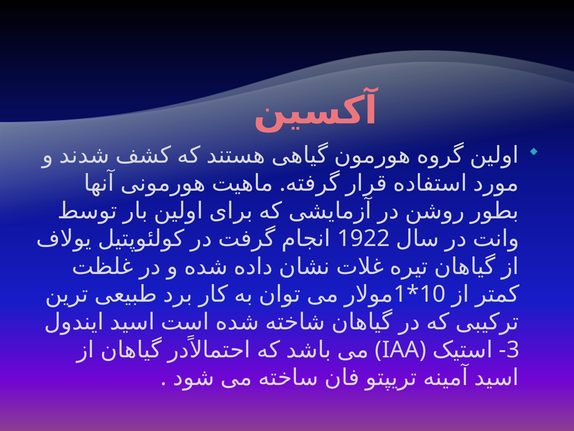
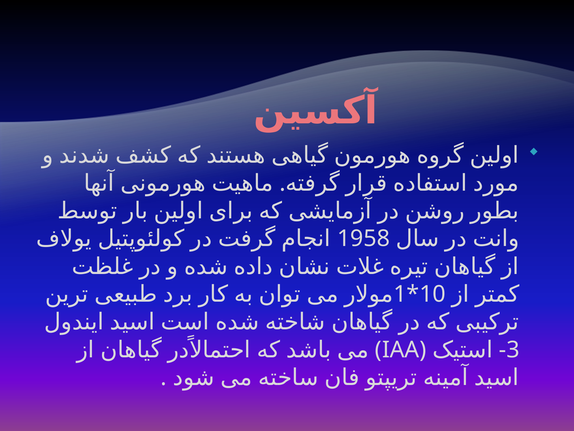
1922: 1922 -> 1958 (363, 238)
